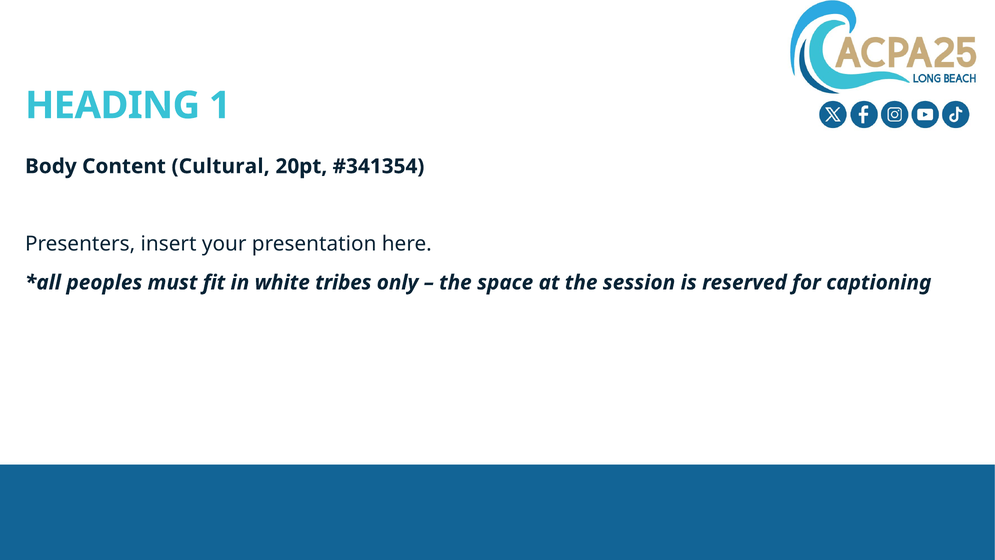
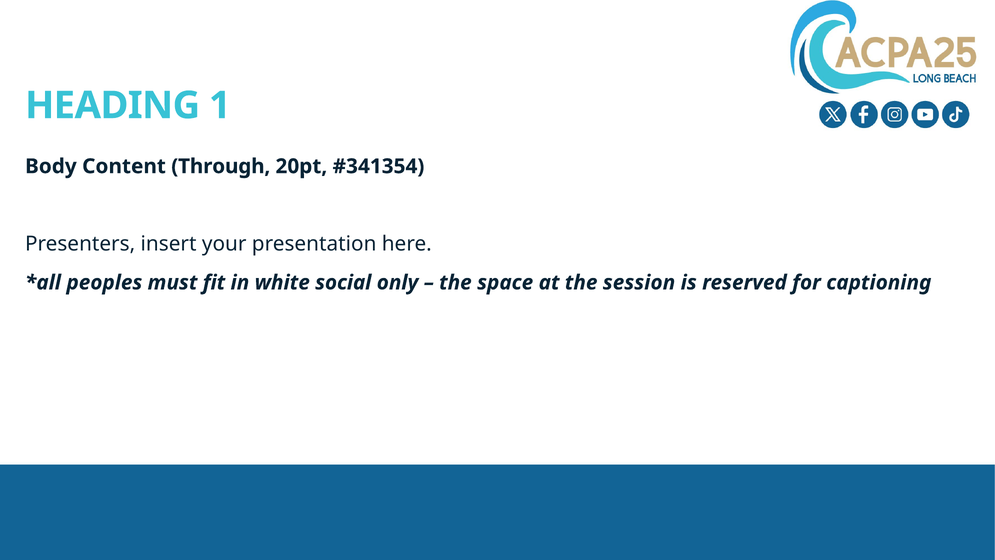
Cultural: Cultural -> Through (221, 166)
tribes: tribes -> social (343, 282)
